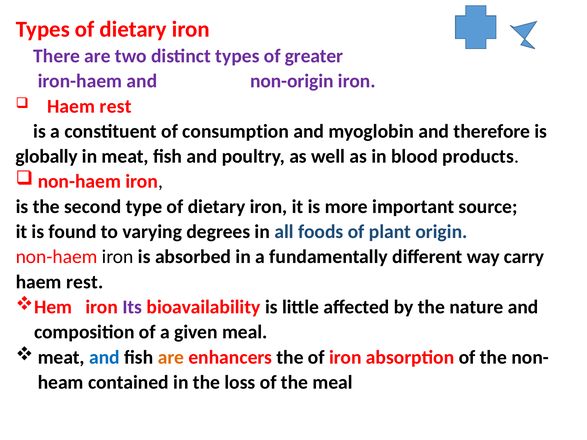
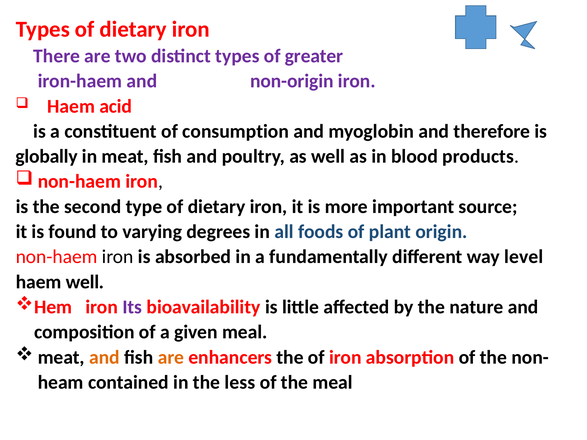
rest: rest -> acid (116, 106)
carry: carry -> level (524, 257)
rest: rest -> well (85, 282)
and colour: blue -> orange (104, 357)
loss: loss -> less (240, 383)
